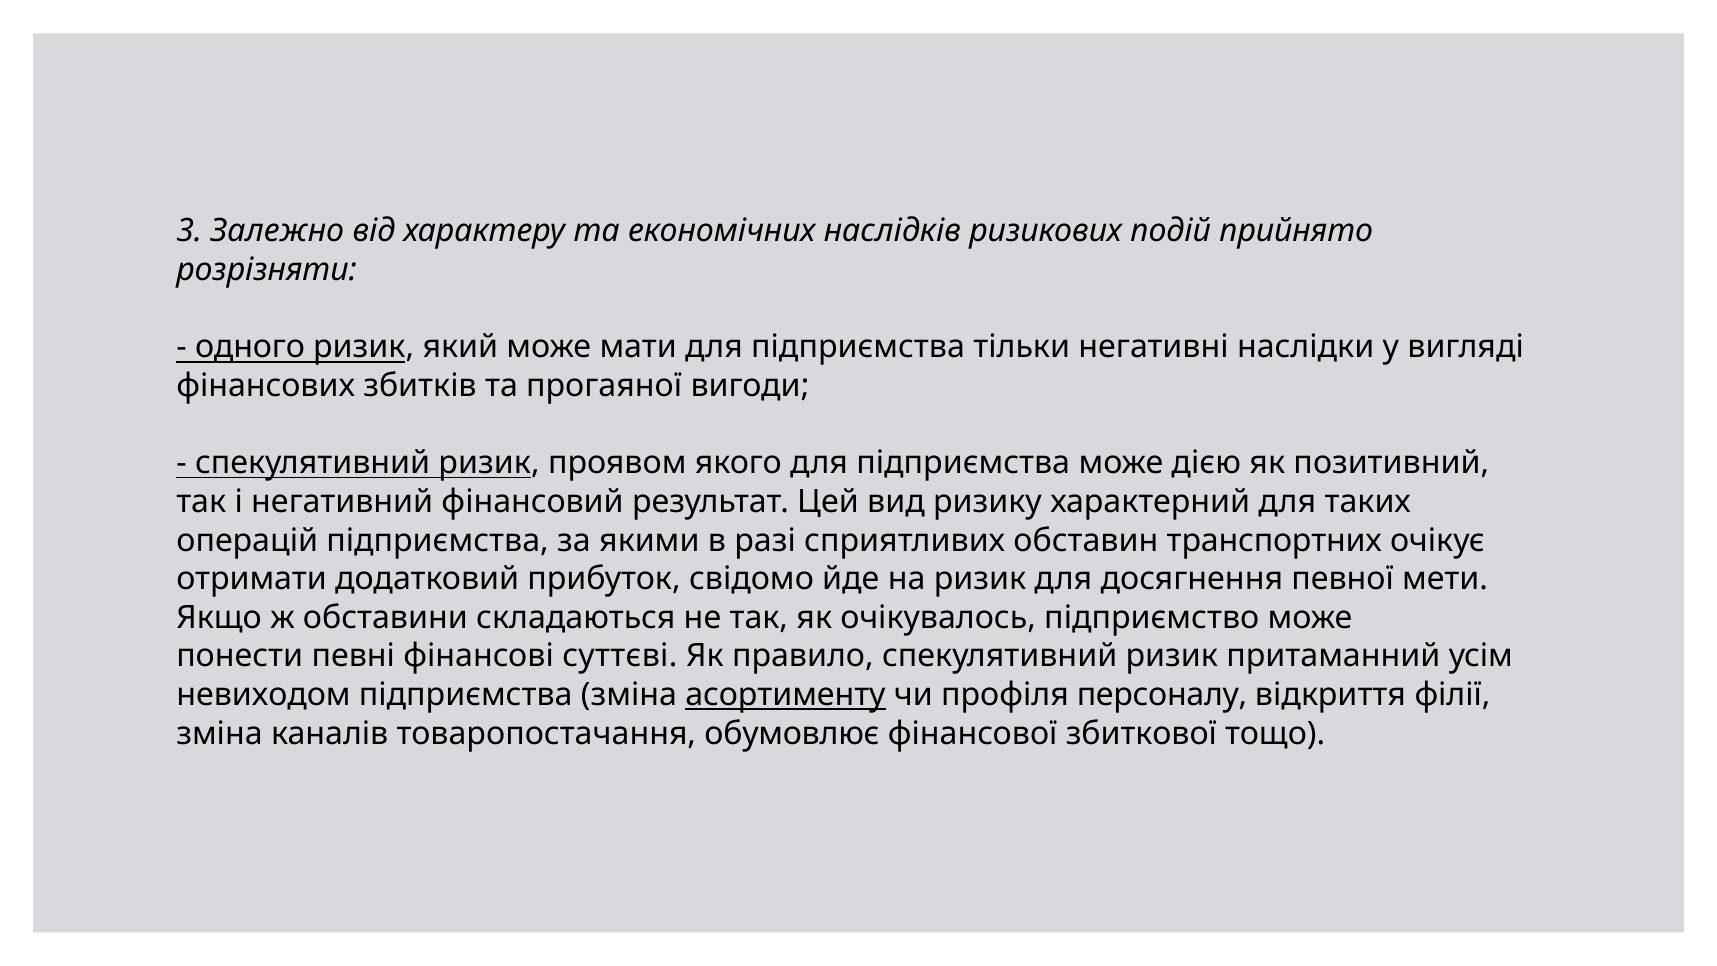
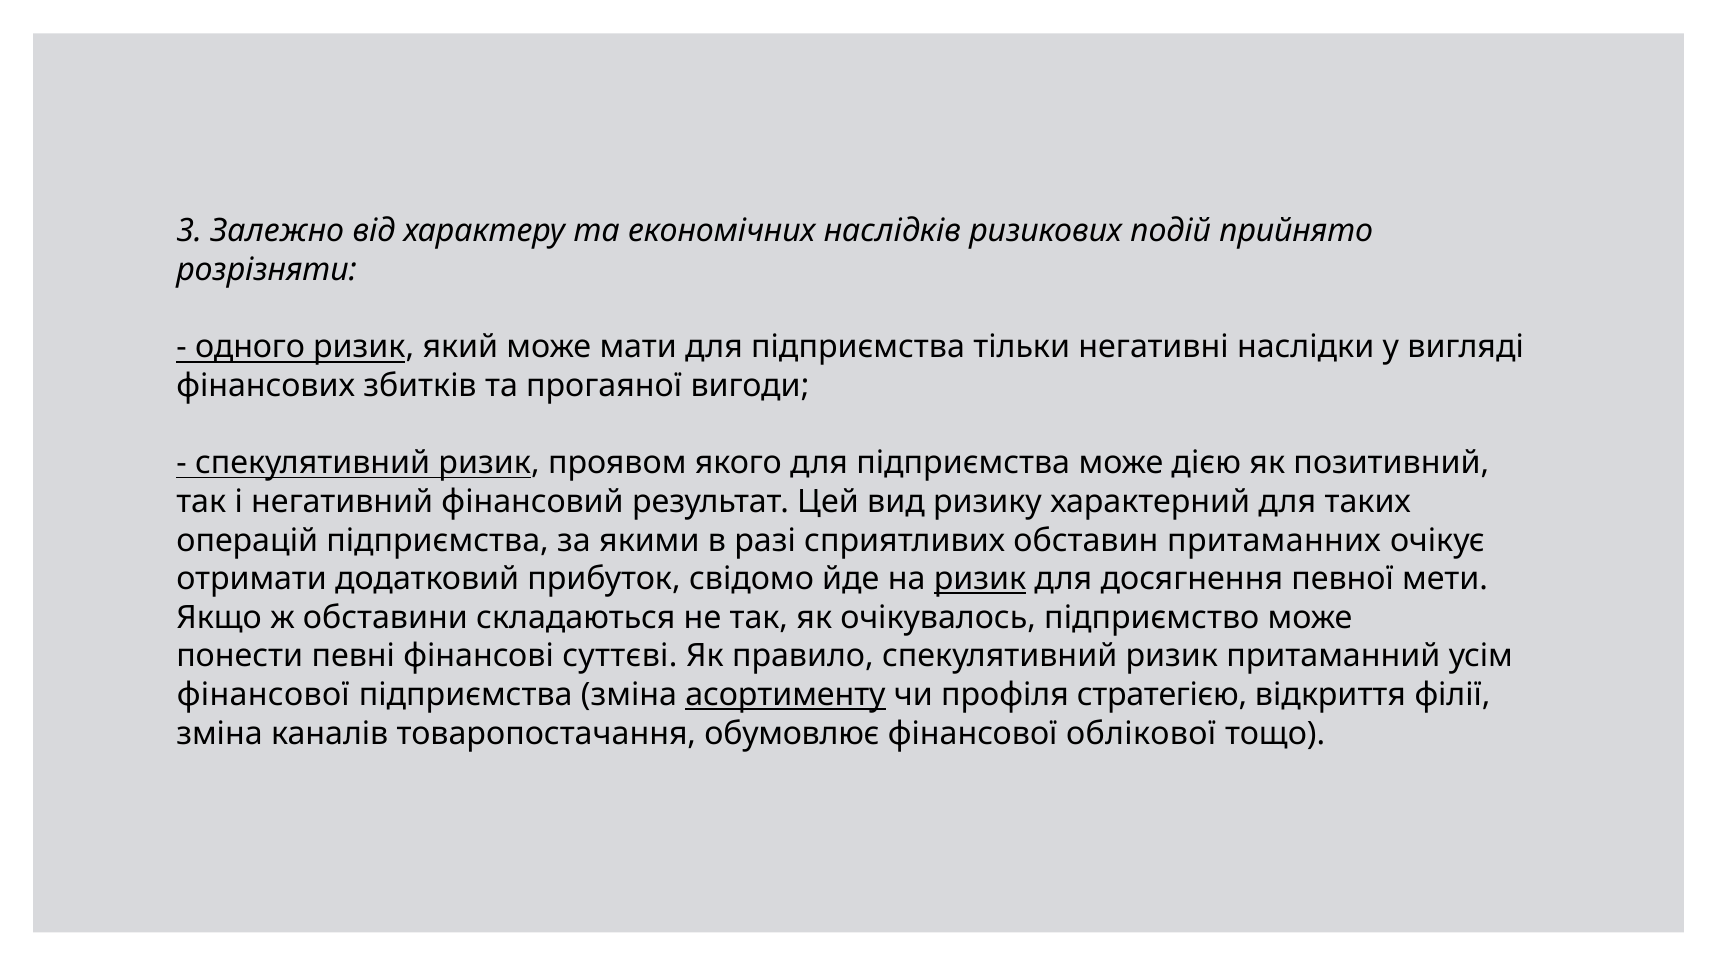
транспортних: транспортних -> притаманних (1274, 540)
ризик underline: none -> present (980, 579)
невиходом: невиходом -> фінансової (263, 695)
персоналу: персоналу -> стратегією (1162, 695)
збиткової: збиткової -> облікової (1141, 733)
